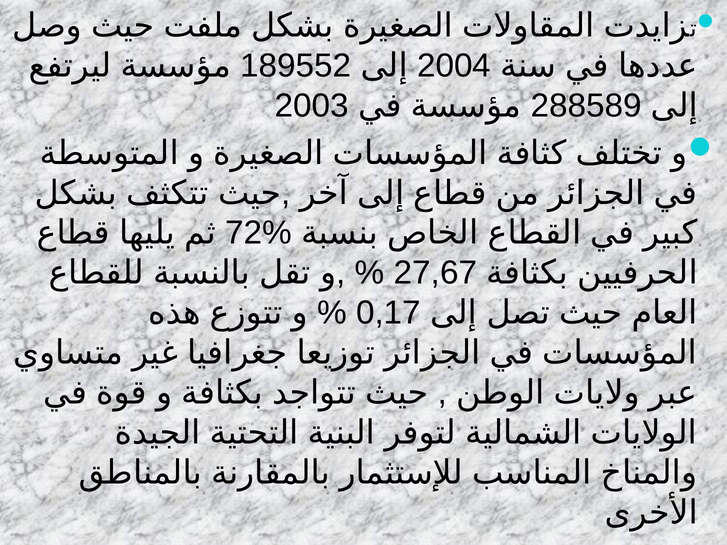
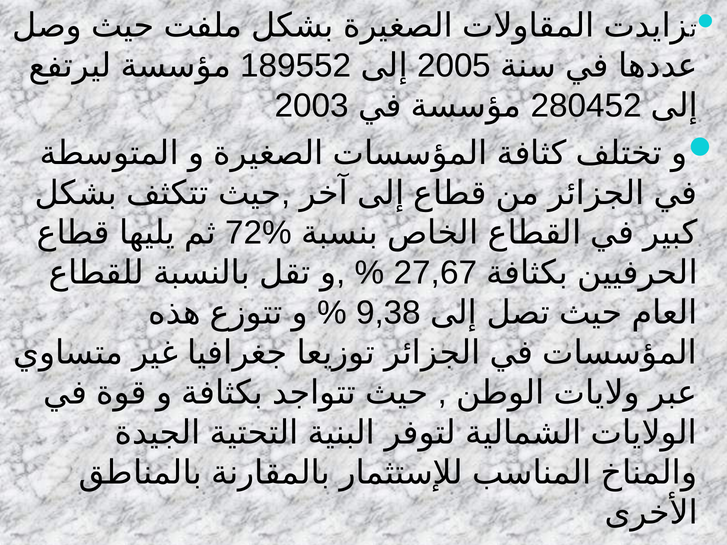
2004: 2004 -> 2005 (454, 66)
288589: 288589 -> 280452 (586, 106)
0,17: 0,17 -> 9,38 (388, 313)
